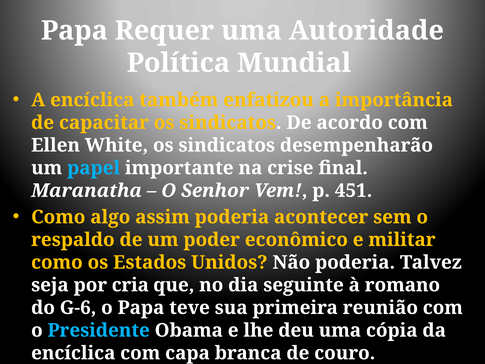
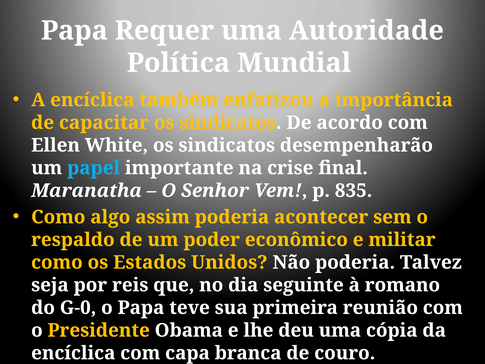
451: 451 -> 835 (354, 191)
cria: cria -> reis (130, 285)
G-6: G-6 -> G-0 (78, 308)
Presidente colour: light blue -> yellow (99, 330)
